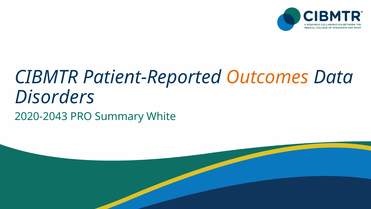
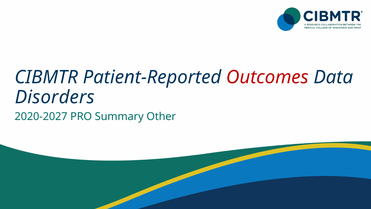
Outcomes colour: orange -> red (267, 77)
2020-2043: 2020-2043 -> 2020-2027 (41, 116)
White: White -> Other (161, 116)
